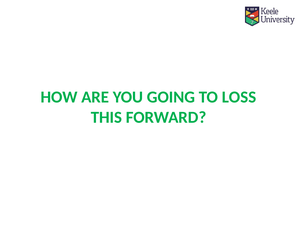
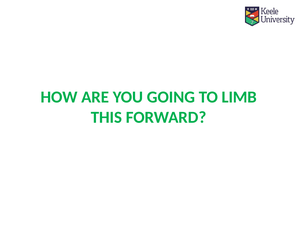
LOSS: LOSS -> LIMB (239, 97)
